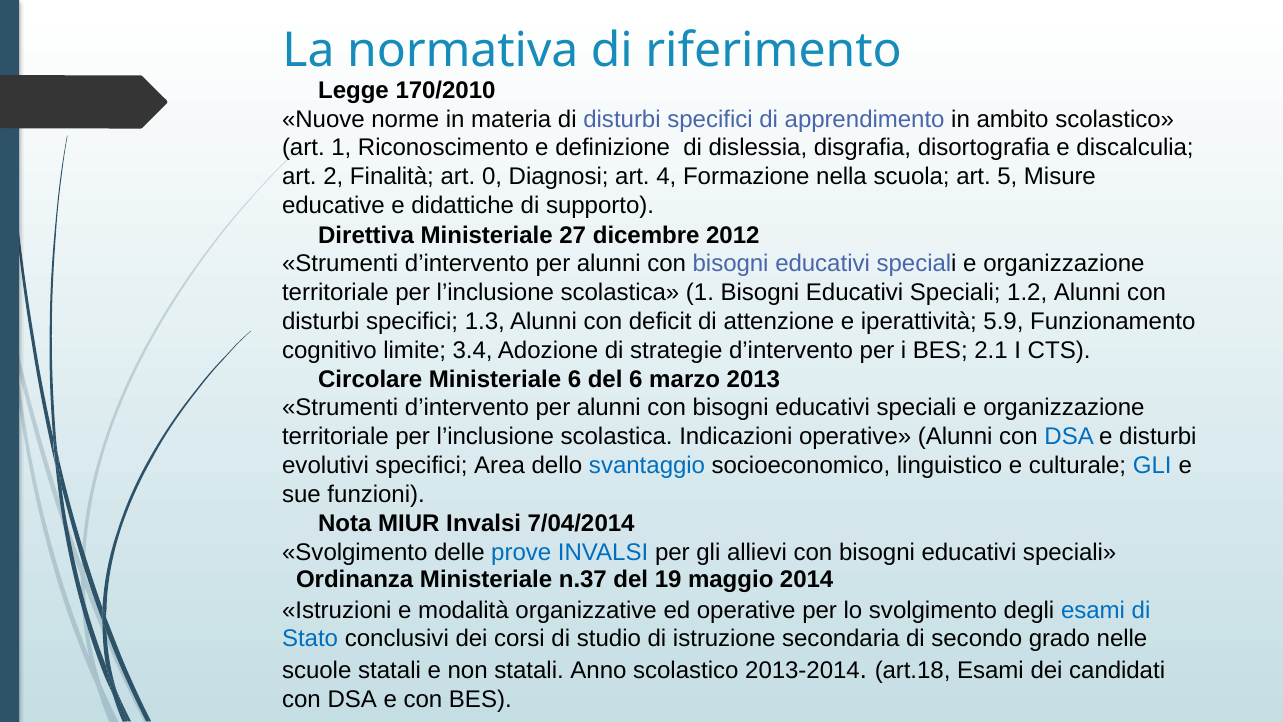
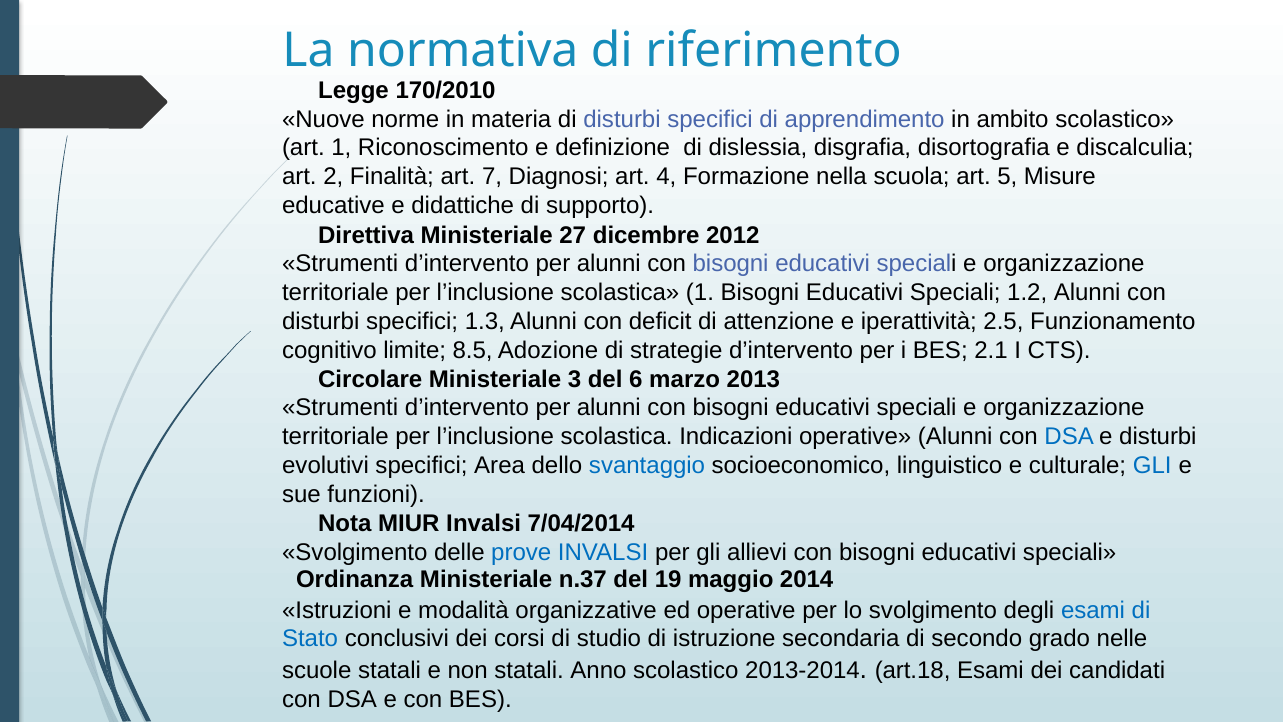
0: 0 -> 7 (492, 177)
5.9: 5.9 -> 2.5 (1004, 321)
3.4: 3.4 -> 8.5 (473, 350)
Ministeriale 6: 6 -> 3 (574, 379)
